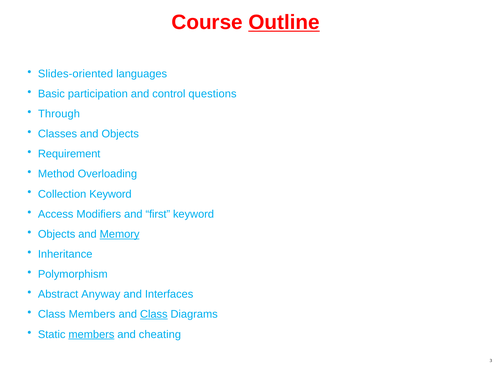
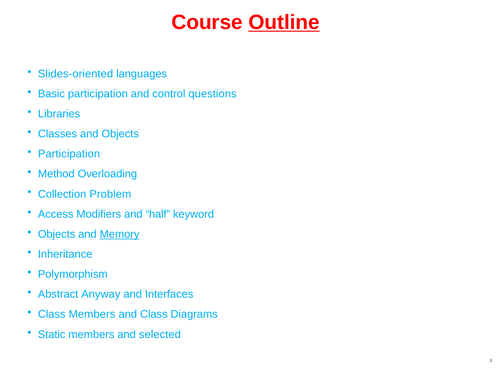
Through: Through -> Libraries (59, 114)
Requirement: Requirement -> Participation (69, 154)
Collection Keyword: Keyword -> Problem (110, 194)
first: first -> half (158, 214)
Class underline: present -> none (154, 314)
members underline: present -> none (91, 334)
cheating: cheating -> selected (160, 334)
